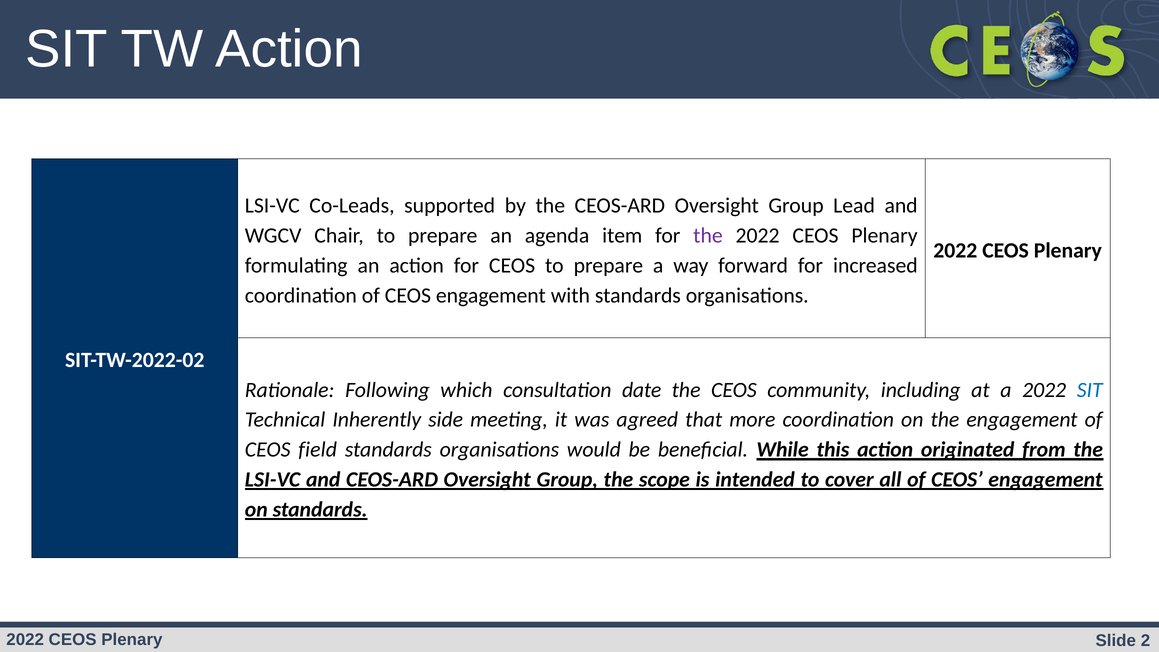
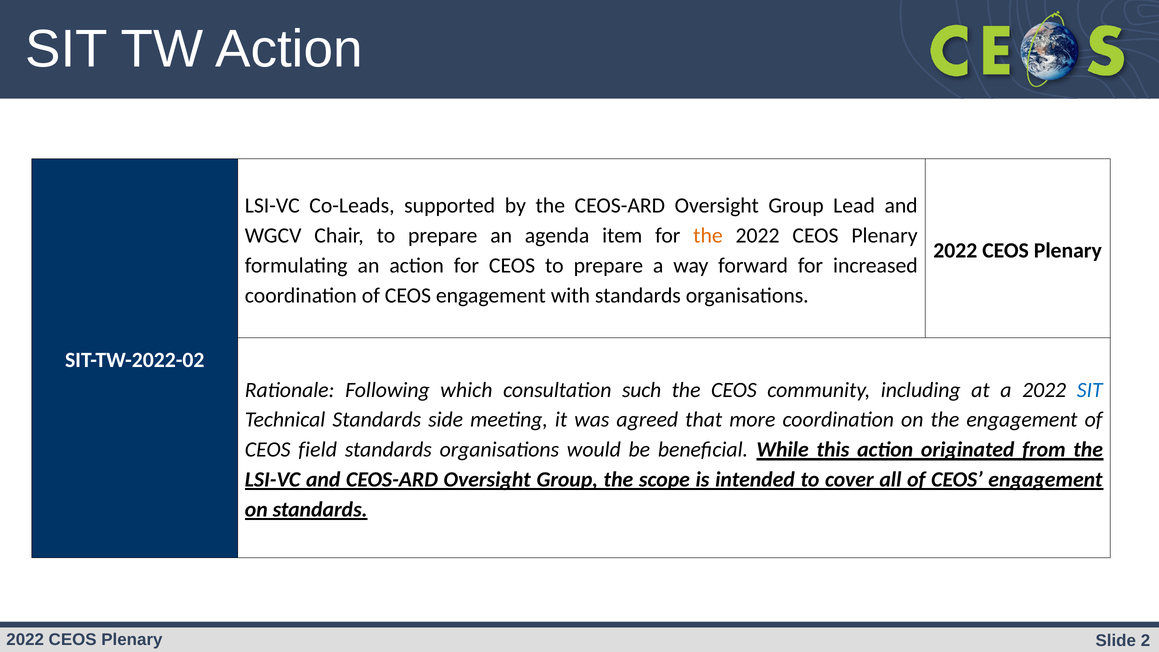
the colour: purple -> orange (708, 235)
date: date -> such (642, 390)
Technical Inherently: Inherently -> Standards (377, 420)
